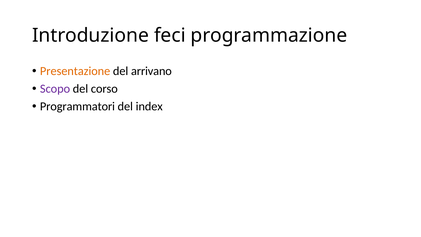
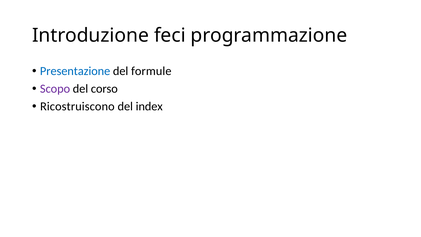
Presentazione colour: orange -> blue (75, 71)
arrivano: arrivano -> formule (151, 71)
Programmatori: Programmatori -> Ricostruiscono (77, 106)
